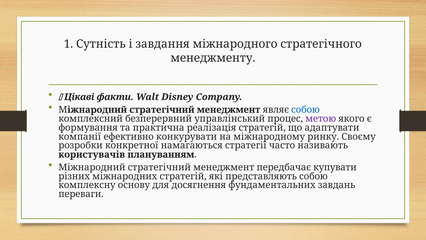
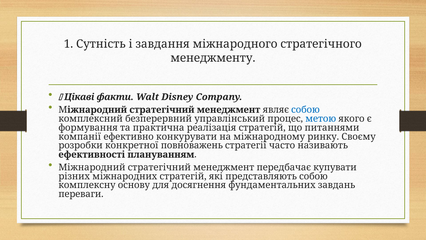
метою colour: purple -> blue (321, 119)
адаптувати: адаптувати -> питаннями (332, 127)
намагаються: намагаються -> повноважень (192, 145)
користувачів: користувачів -> ефективності (92, 154)
